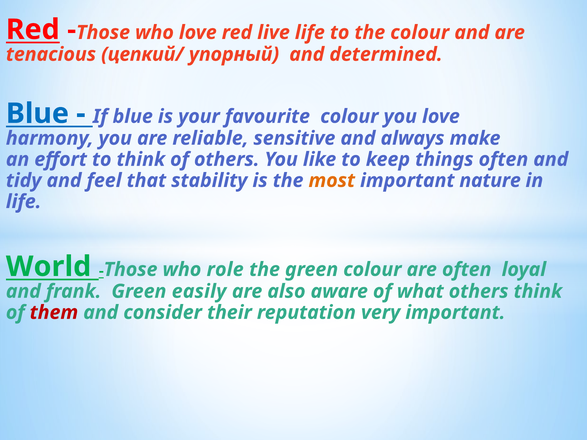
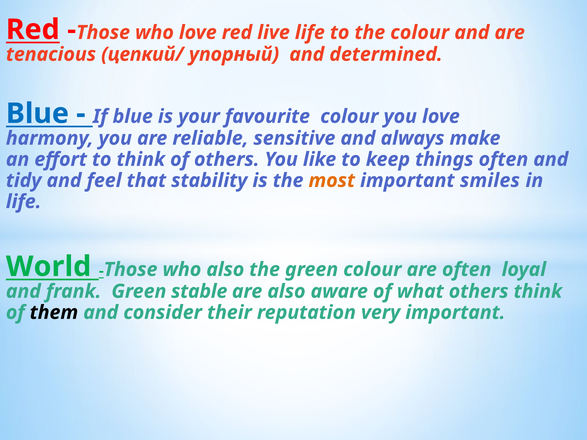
nature: nature -> smiles (490, 181)
who role: role -> also (225, 270)
easily: easily -> stable (199, 292)
them colour: red -> black (54, 313)
